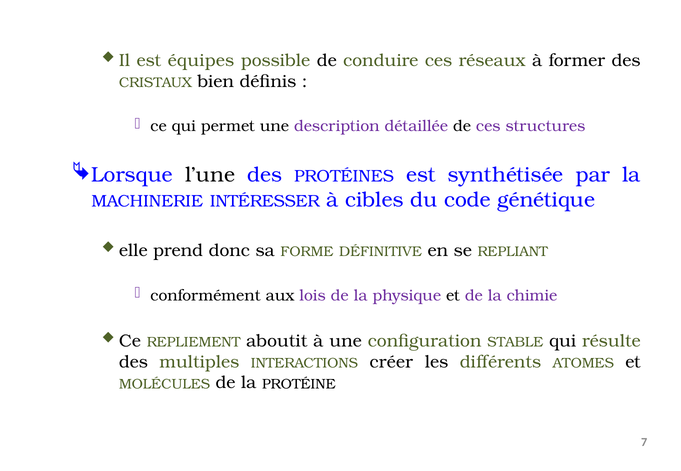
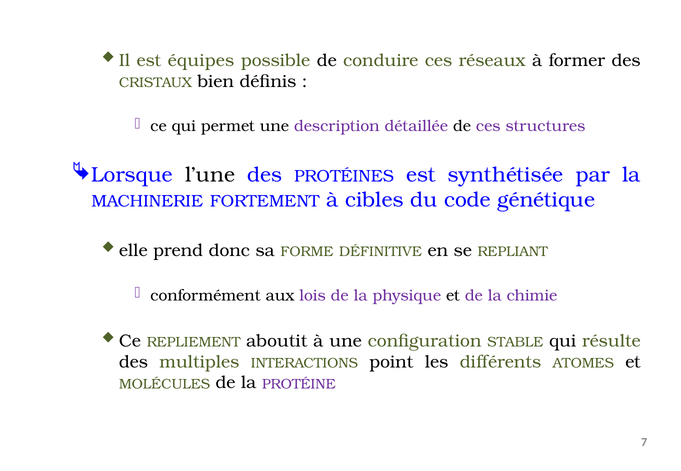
INTÉRESSER: INTÉRESSER -> FORTEMENT (265, 201)
créer: créer -> point (391, 362)
PROTÉINE colour: black -> purple (299, 384)
